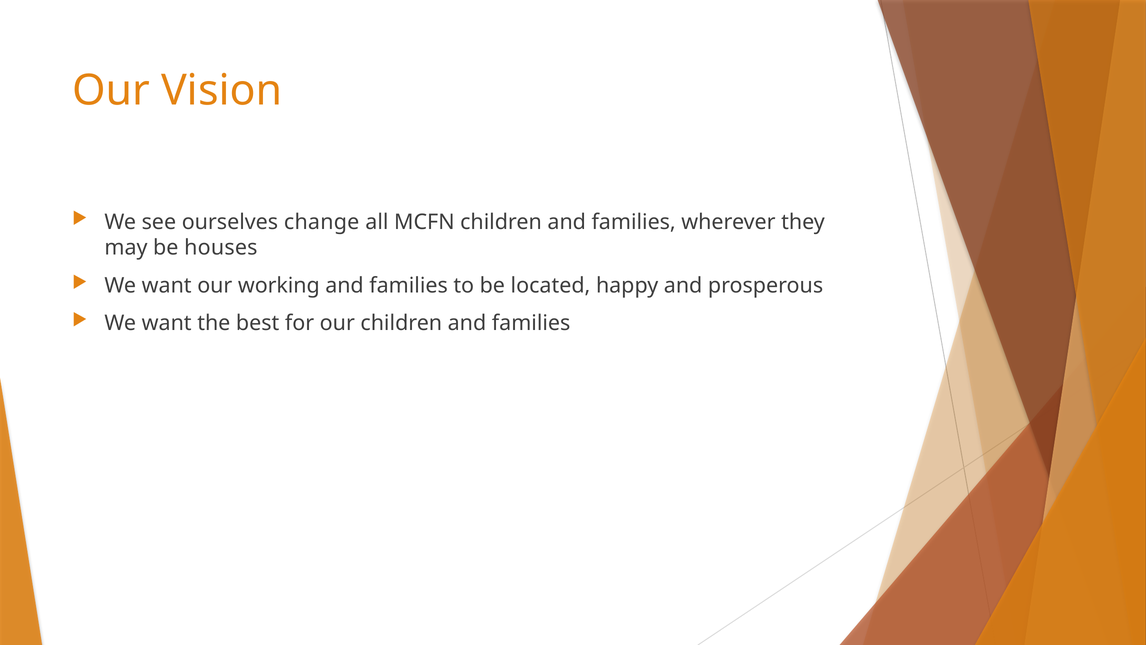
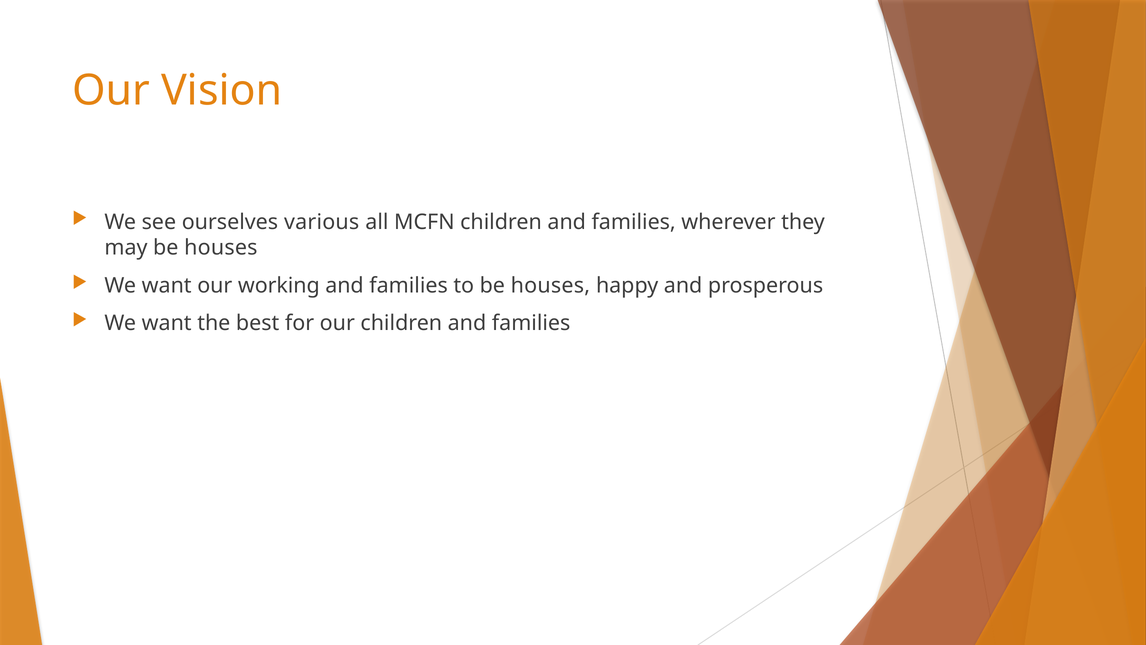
change: change -> various (322, 222)
to be located: located -> houses (550, 285)
